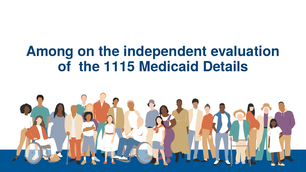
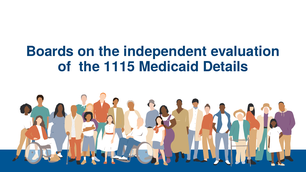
Among: Among -> Boards (50, 52)
